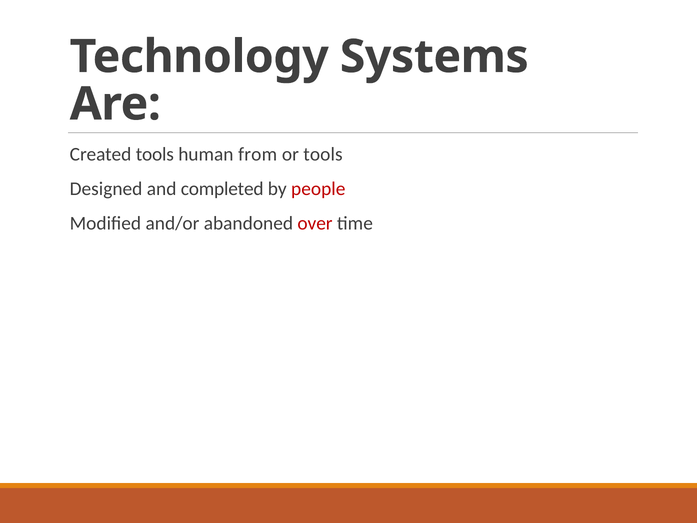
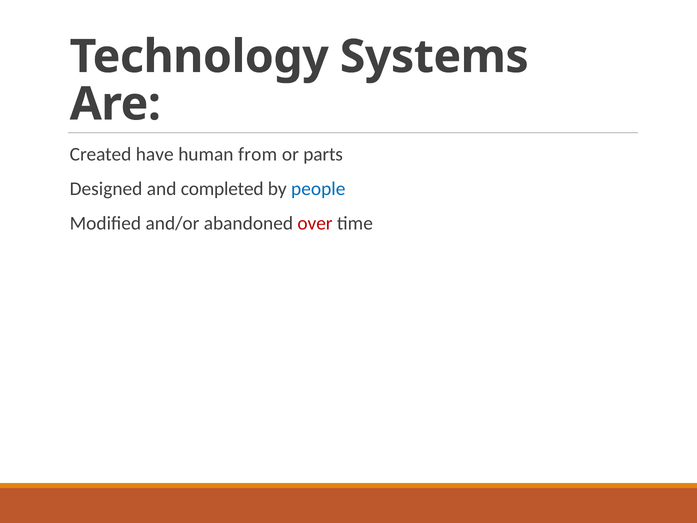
Created tools: tools -> have (155, 155)
or tools: tools -> parts (323, 155)
people colour: red -> blue (318, 189)
